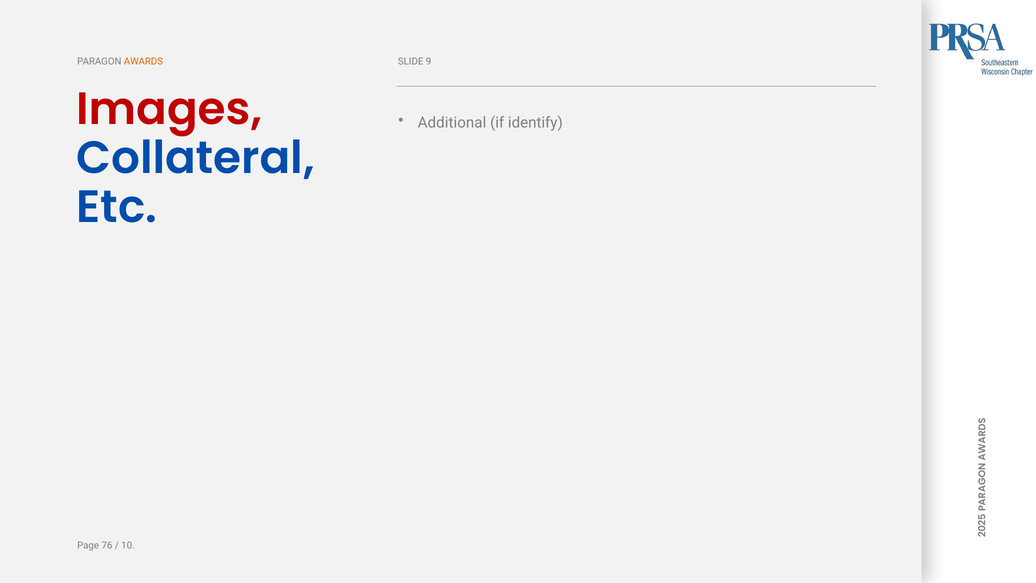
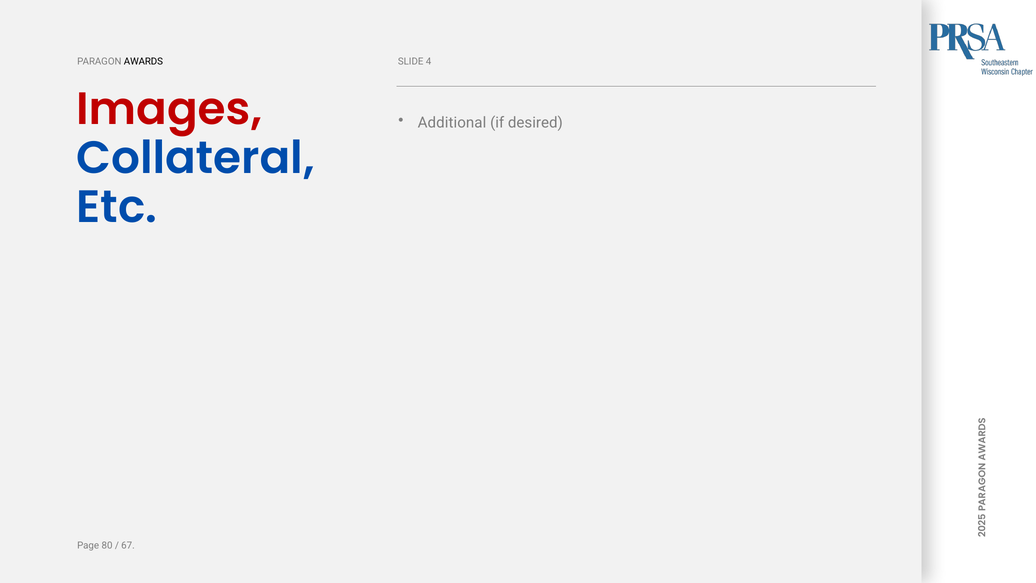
AWARDS colour: orange -> black (143, 61)
9: 9 -> 4 (429, 61)
identify: identify -> desired (535, 123)
76: 76 -> 80 (107, 545)
10: 10 -> 67 (128, 545)
